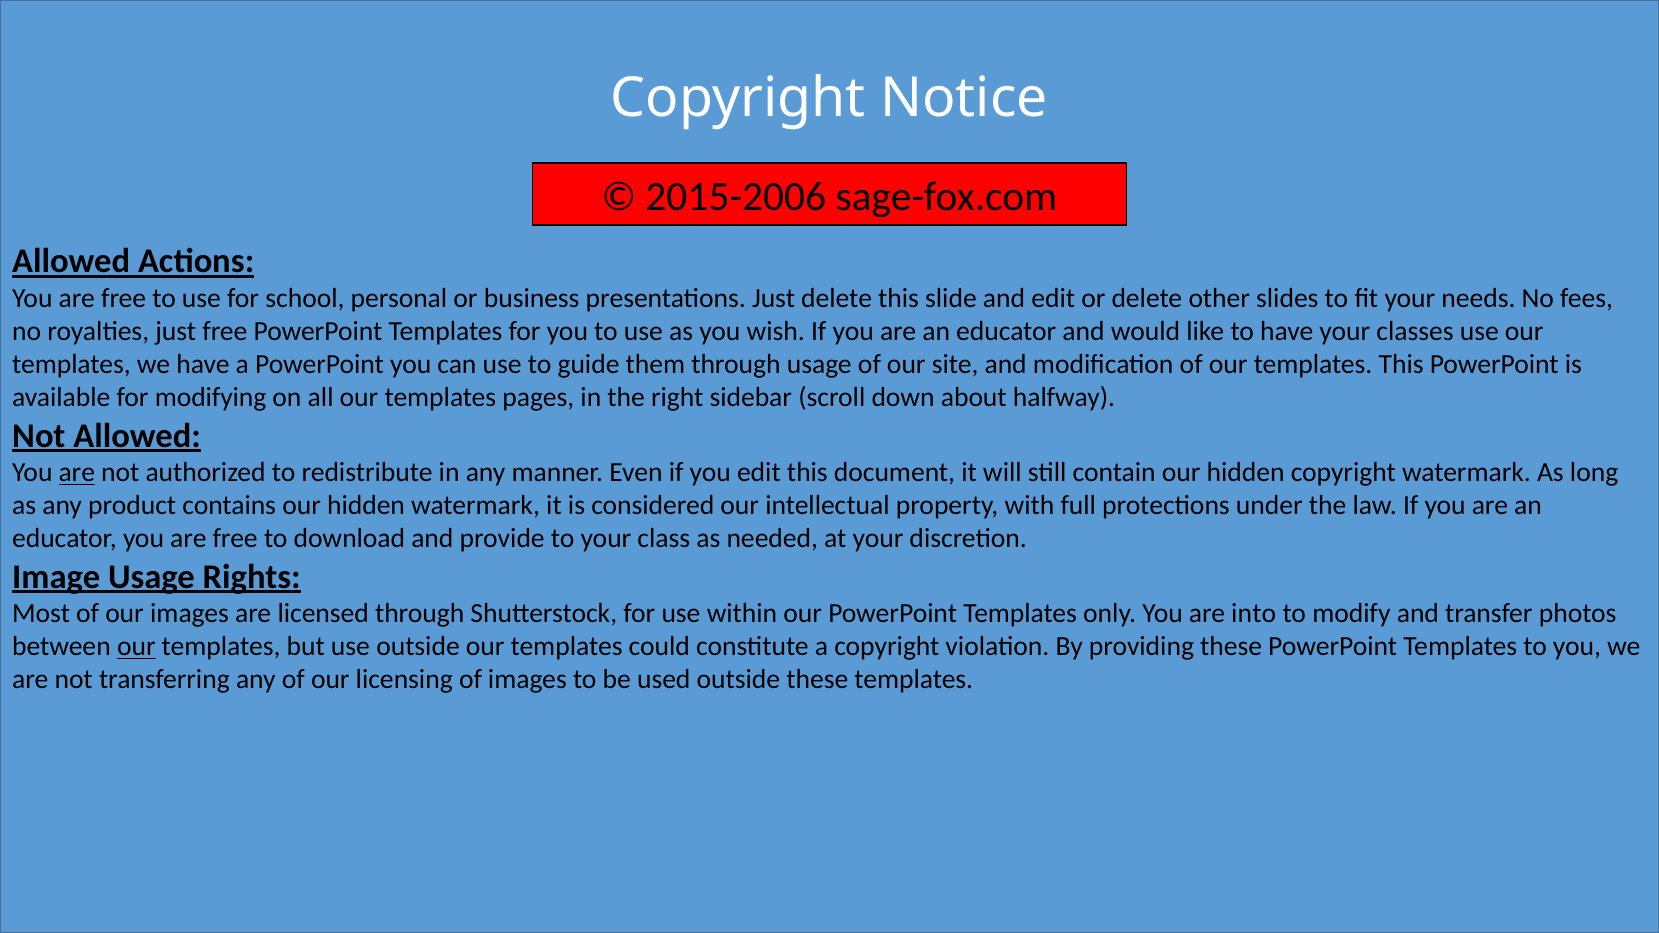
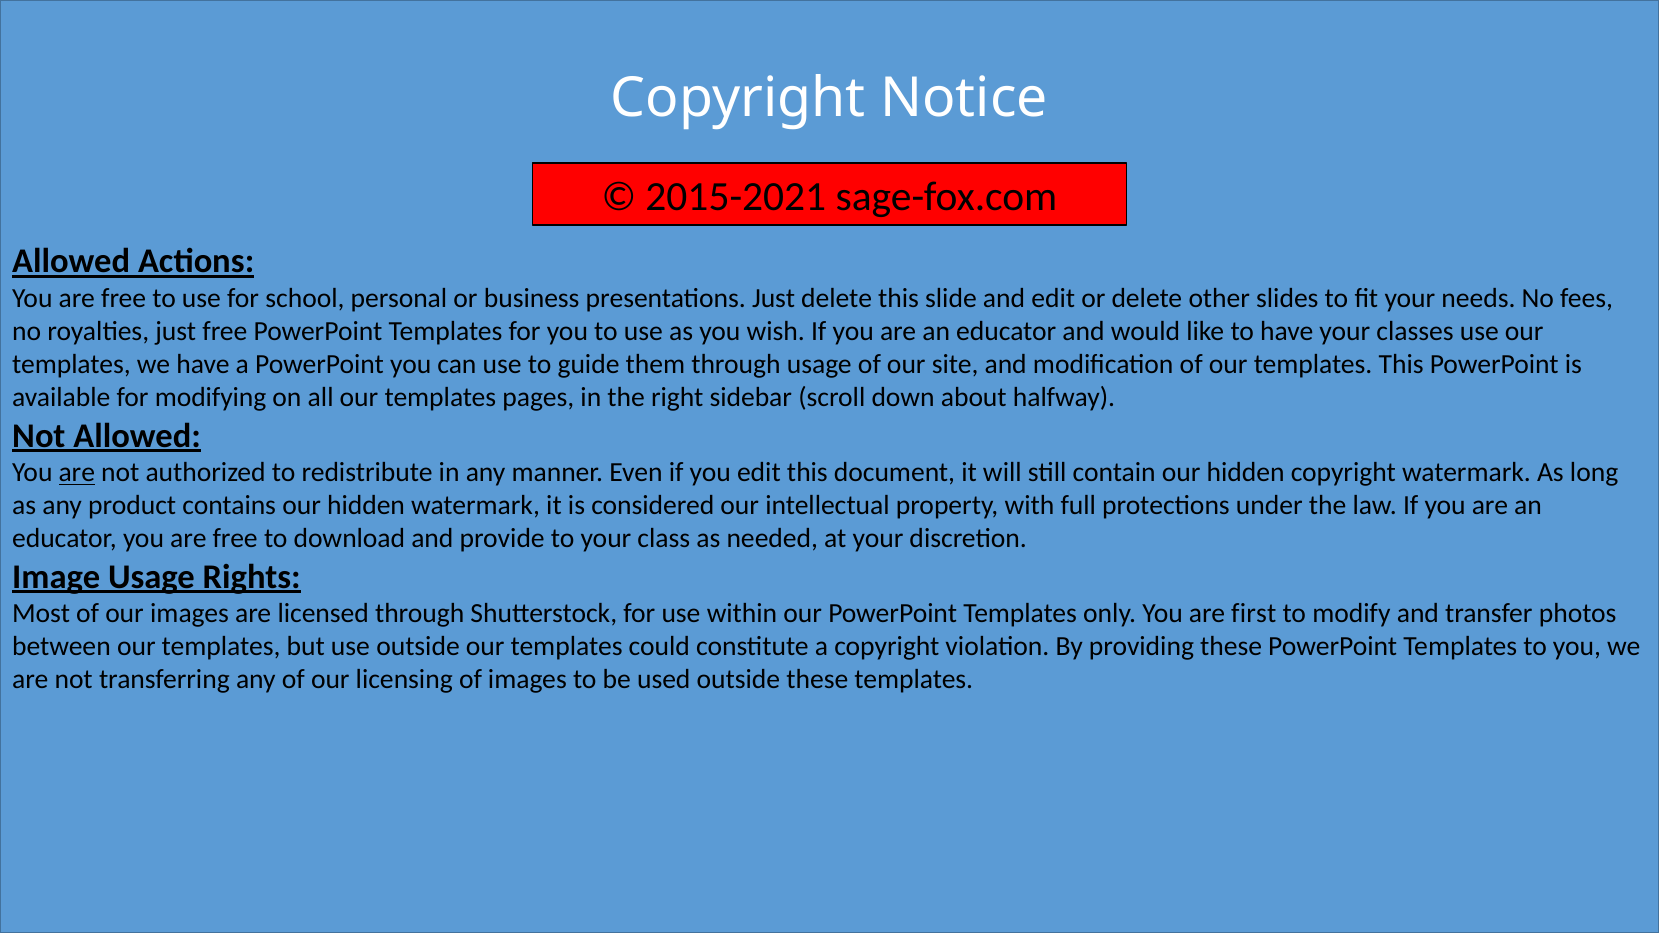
2015-2006: 2015-2006 -> 2015-2021 (736, 197)
into: into -> first (1254, 614)
our underline: present -> none (136, 647)
